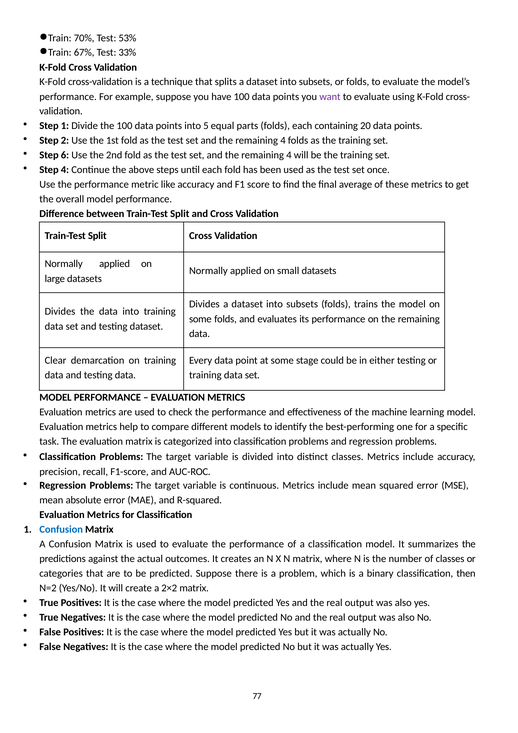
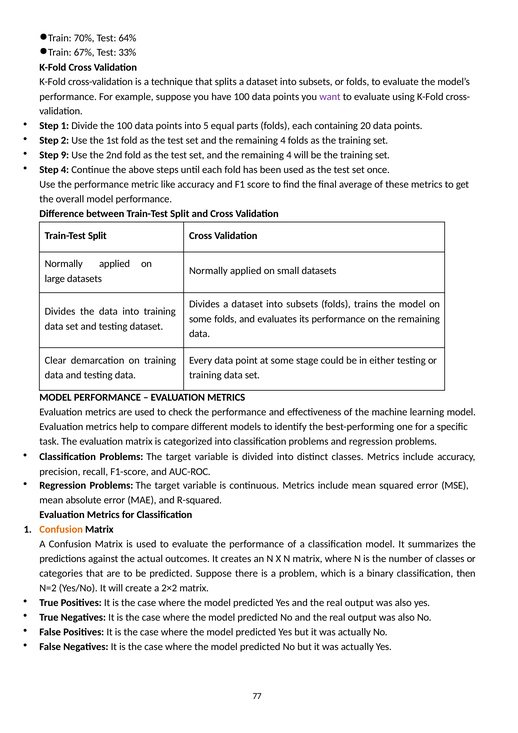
53%: 53% -> 64% (127, 38)
6: 6 -> 9 (65, 155)
Confusion colour: blue -> orange (61, 529)
